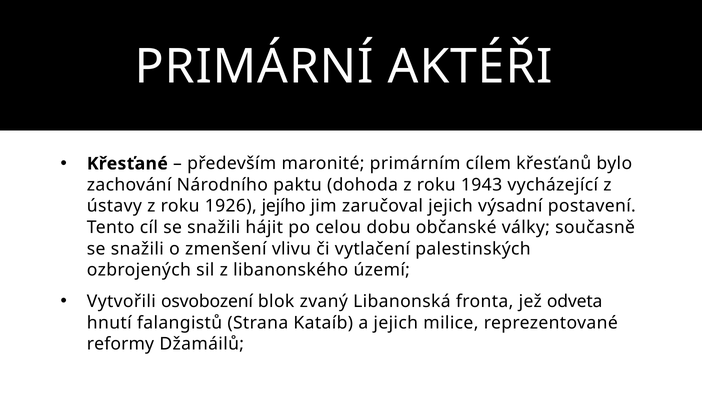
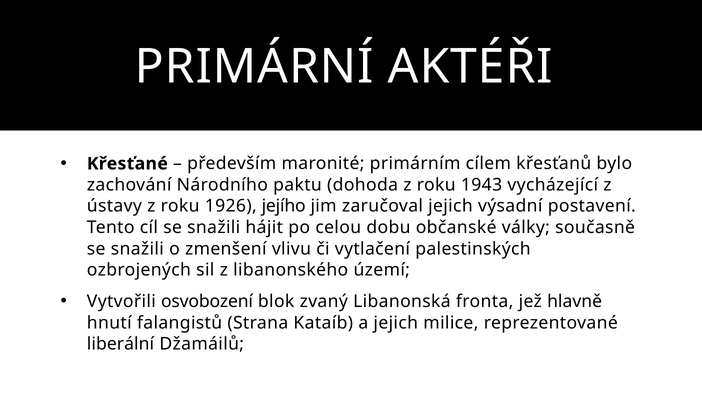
odveta: odveta -> hlavně (575, 301)
reformy: reformy -> liberální (120, 344)
